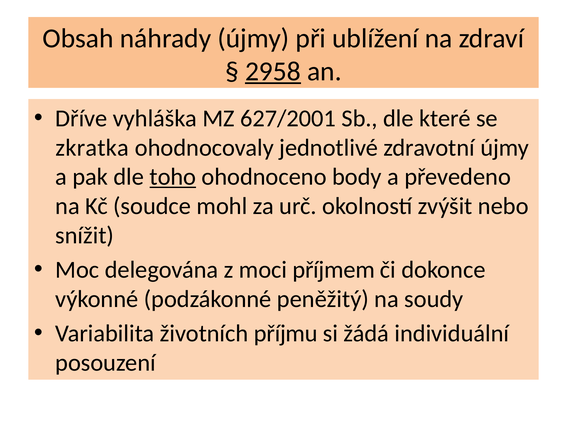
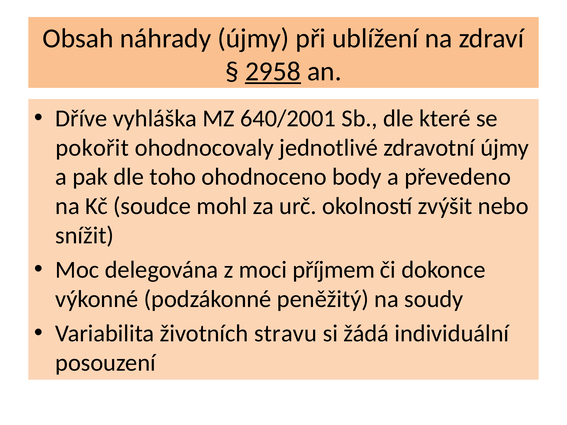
627/2001: 627/2001 -> 640/2001 (288, 118)
zkratka: zkratka -> pokořit (92, 148)
toho underline: present -> none (173, 177)
příjmu: příjmu -> stravu (286, 334)
